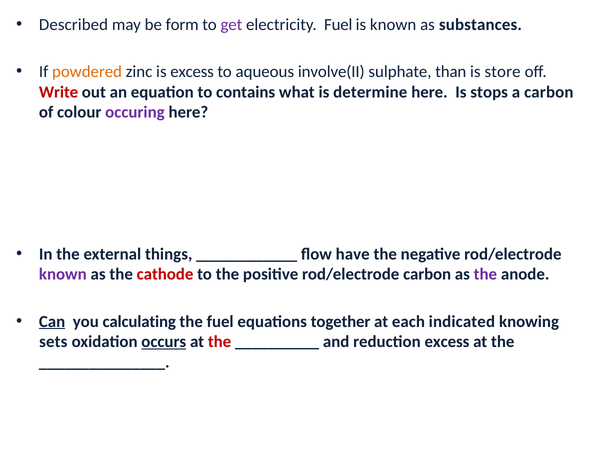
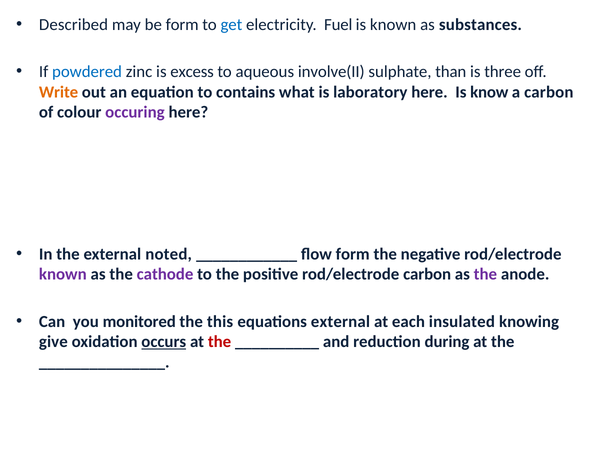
get colour: purple -> blue (231, 24)
powdered colour: orange -> blue (87, 72)
store: store -> three (503, 72)
Write colour: red -> orange (59, 92)
determine: determine -> laboratory (370, 92)
stops: stops -> know (489, 92)
things: things -> noted (169, 254)
flow have: have -> form (353, 254)
cathode colour: red -> purple (165, 274)
Can underline: present -> none (52, 322)
calculating: calculating -> monitored (139, 322)
the fuel: fuel -> this (220, 322)
equations together: together -> external (340, 322)
indicated: indicated -> insulated (462, 322)
sets: sets -> give (53, 342)
reduction excess: excess -> during (447, 342)
